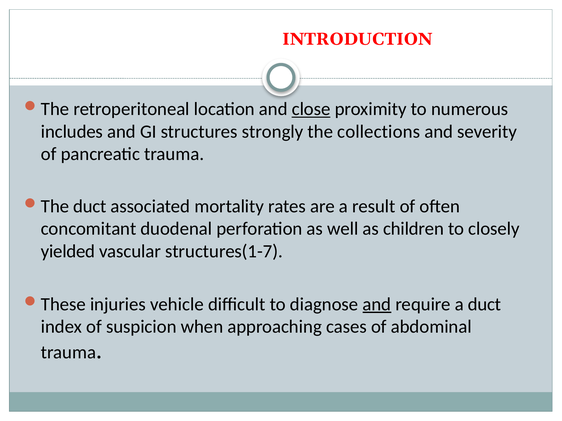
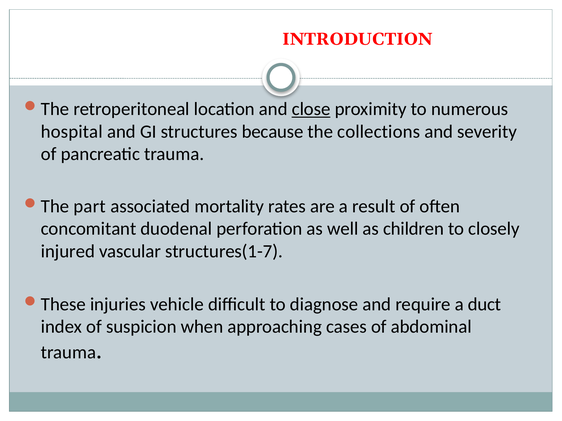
includes: includes -> hospital (72, 132)
strongly: strongly -> because (273, 132)
duct: duct -> part (90, 207)
yielded: yielded -> injured (68, 252)
and underline: present -> none (377, 305)
